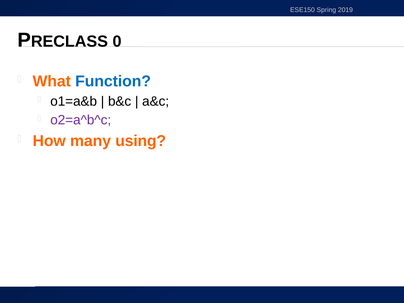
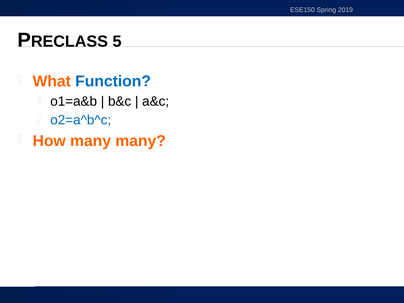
0: 0 -> 5 (117, 41)
o2=a^b^c colour: purple -> blue (81, 120)
many using: using -> many (141, 141)
